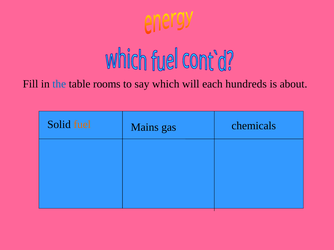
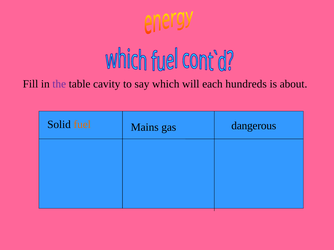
the colour: blue -> purple (59, 84)
rooms: rooms -> cavity (107, 84)
chemicals: chemicals -> dangerous (254, 126)
